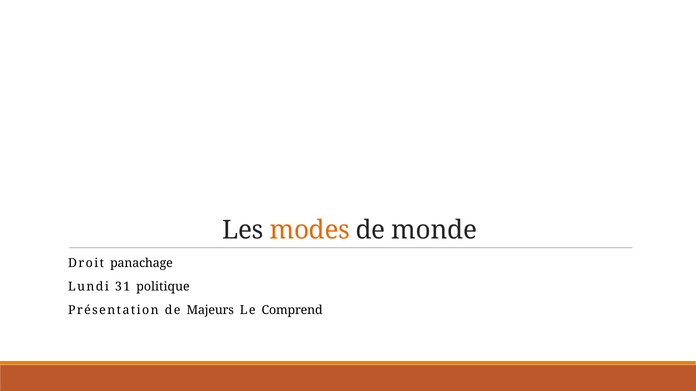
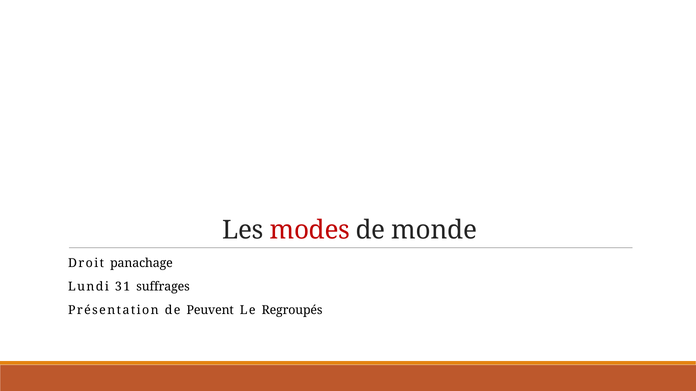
modes colour: orange -> red (310, 230)
politique: politique -> suffrages (163, 287)
Majeurs: Majeurs -> Peuvent (210, 310)
Comprend: Comprend -> Regroupés (292, 310)
